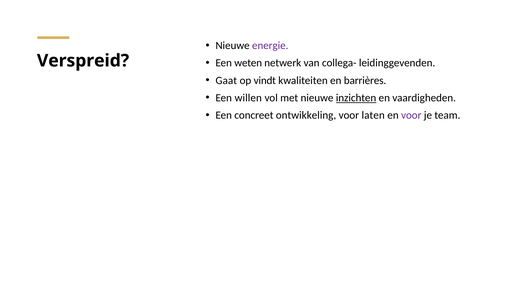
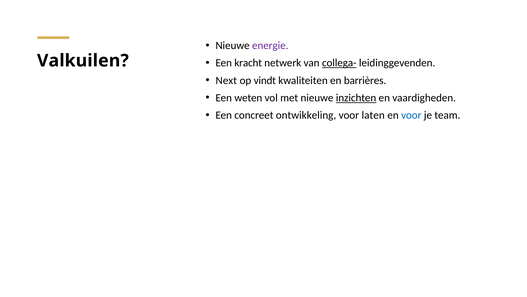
weten: weten -> kracht (248, 63)
collega- underline: none -> present (339, 63)
Verspreid: Verspreid -> Valkuilen (83, 61)
Gaat: Gaat -> Next (226, 80)
willen: willen -> weten (248, 98)
voor colour: purple -> blue (411, 115)
